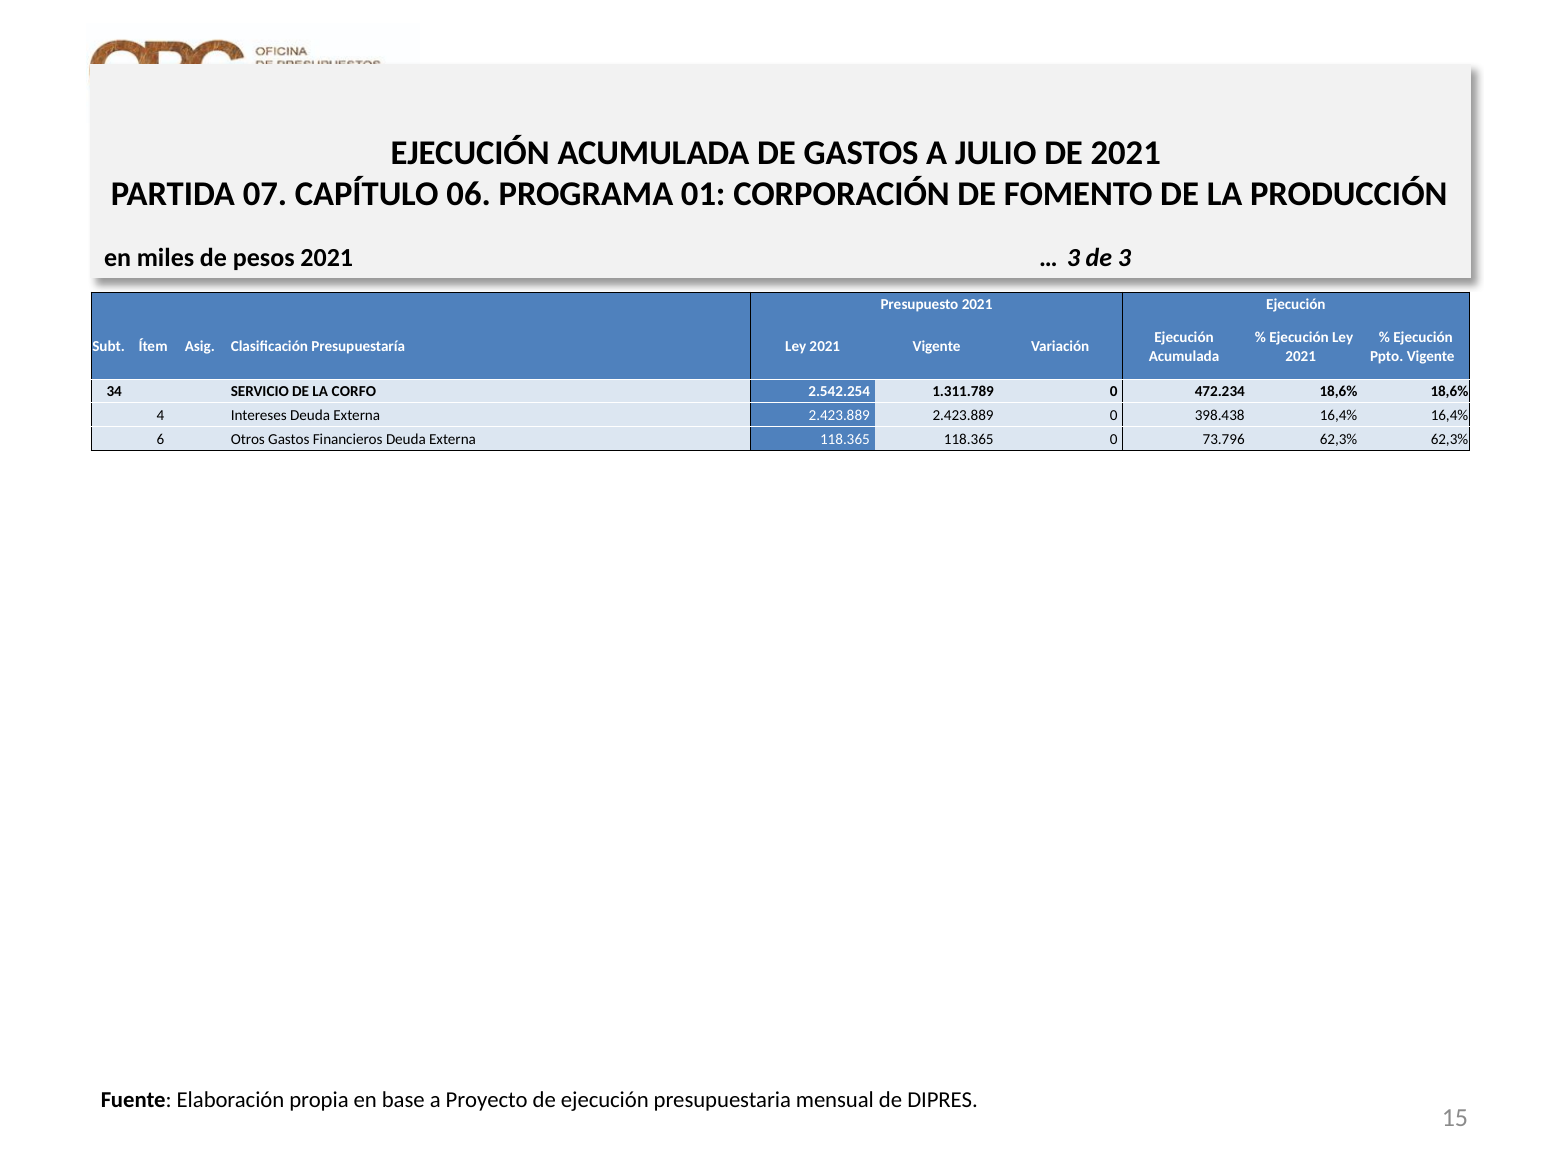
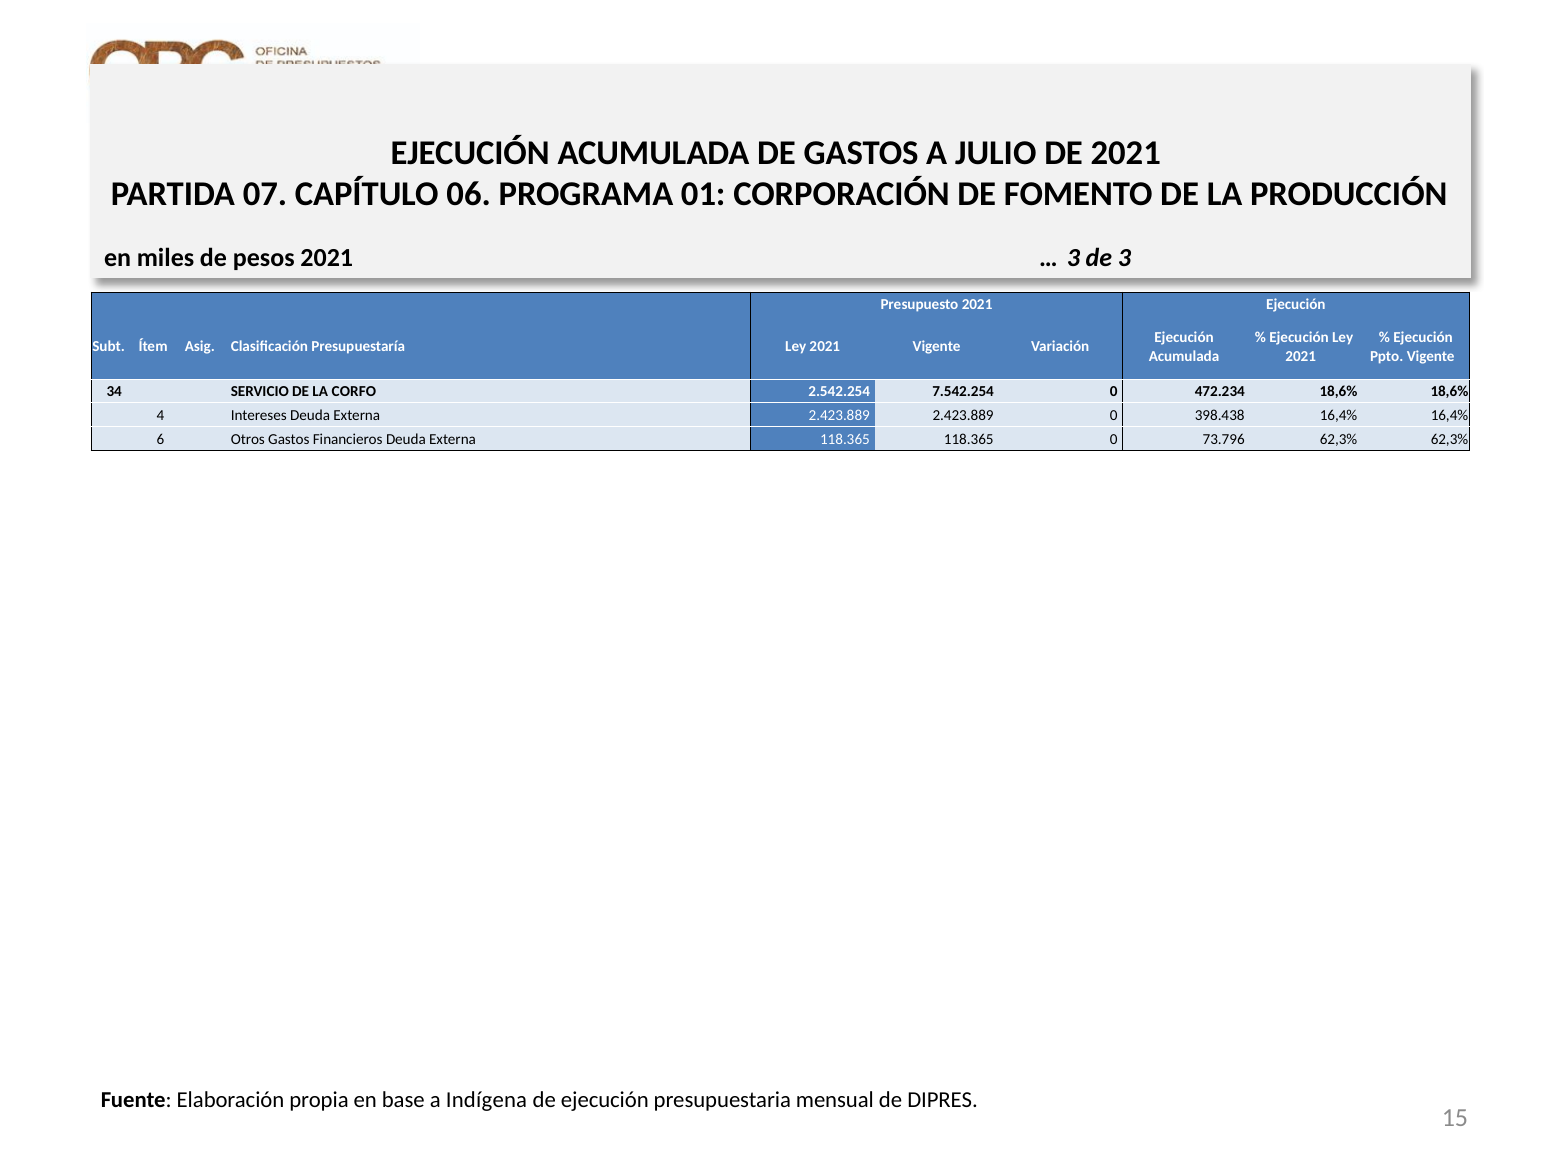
1.311.789: 1.311.789 -> 7.542.254 (963, 392)
Proyecto: Proyecto -> Indígena (487, 1101)
